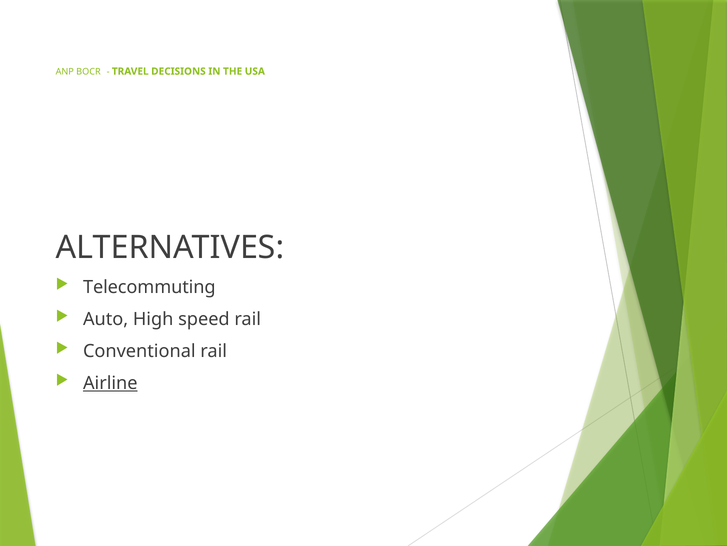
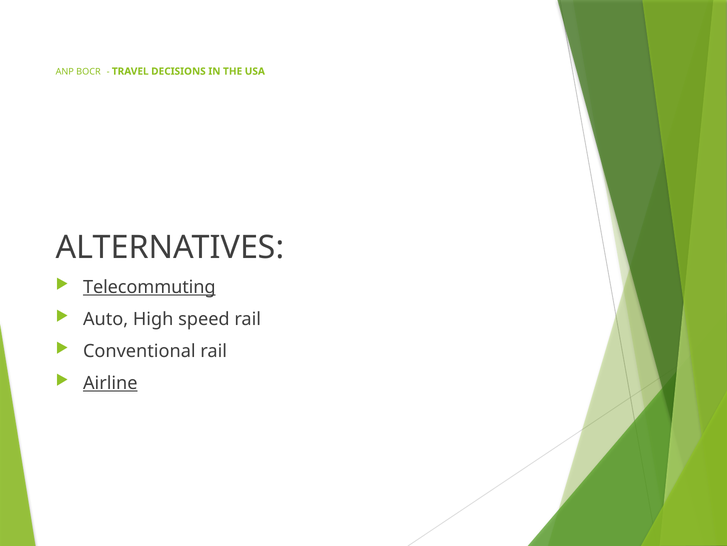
Telecommuting underline: none -> present (149, 287)
